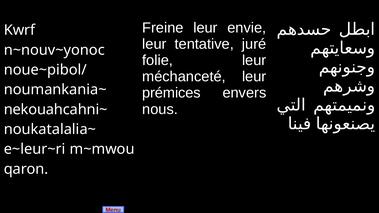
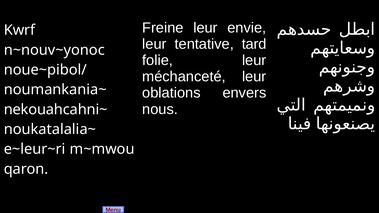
juré: juré -> tard (254, 44)
prémices: prémices -> oblations (171, 93)
